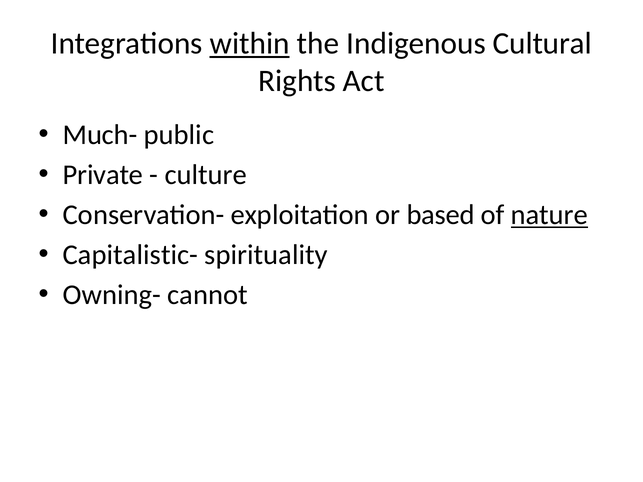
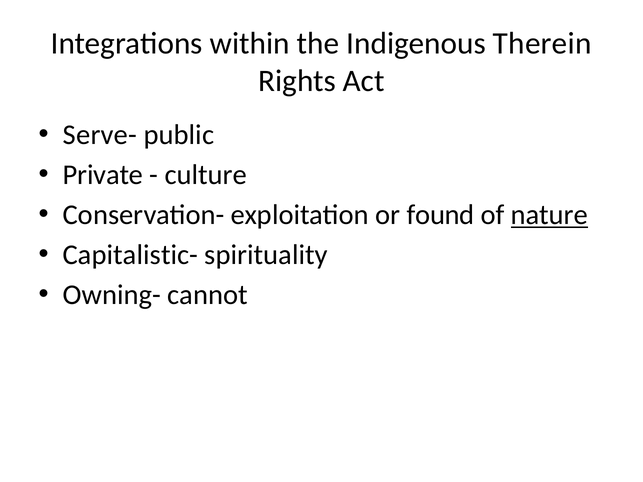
within underline: present -> none (250, 43)
Cultural: Cultural -> Therein (542, 43)
Much-: Much- -> Serve- (100, 135)
based: based -> found (441, 215)
